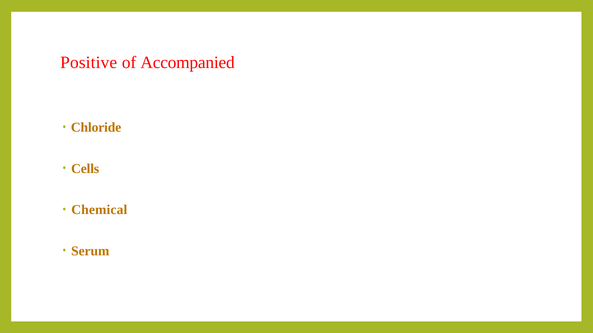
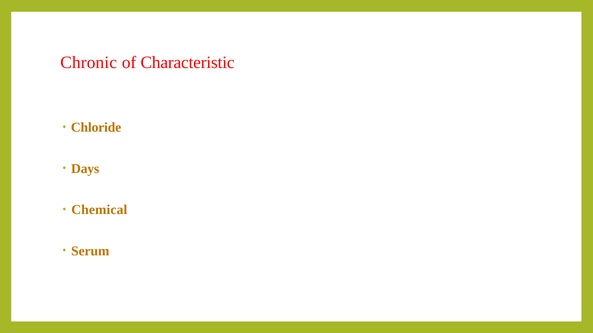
Positive: Positive -> Chronic (89, 63)
Accompanied: Accompanied -> Characteristic (188, 63)
Cells: Cells -> Days (85, 169)
